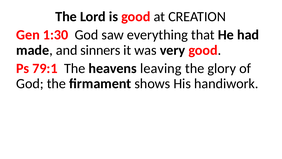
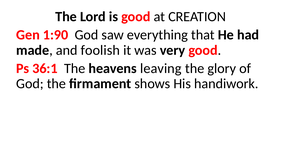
1:30: 1:30 -> 1:90 (56, 35)
sinners: sinners -> foolish (100, 50)
79:1: 79:1 -> 36:1 (45, 68)
